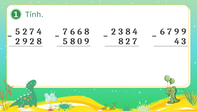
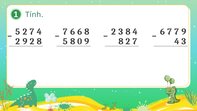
7 9: 9 -> 7 (177, 32)
